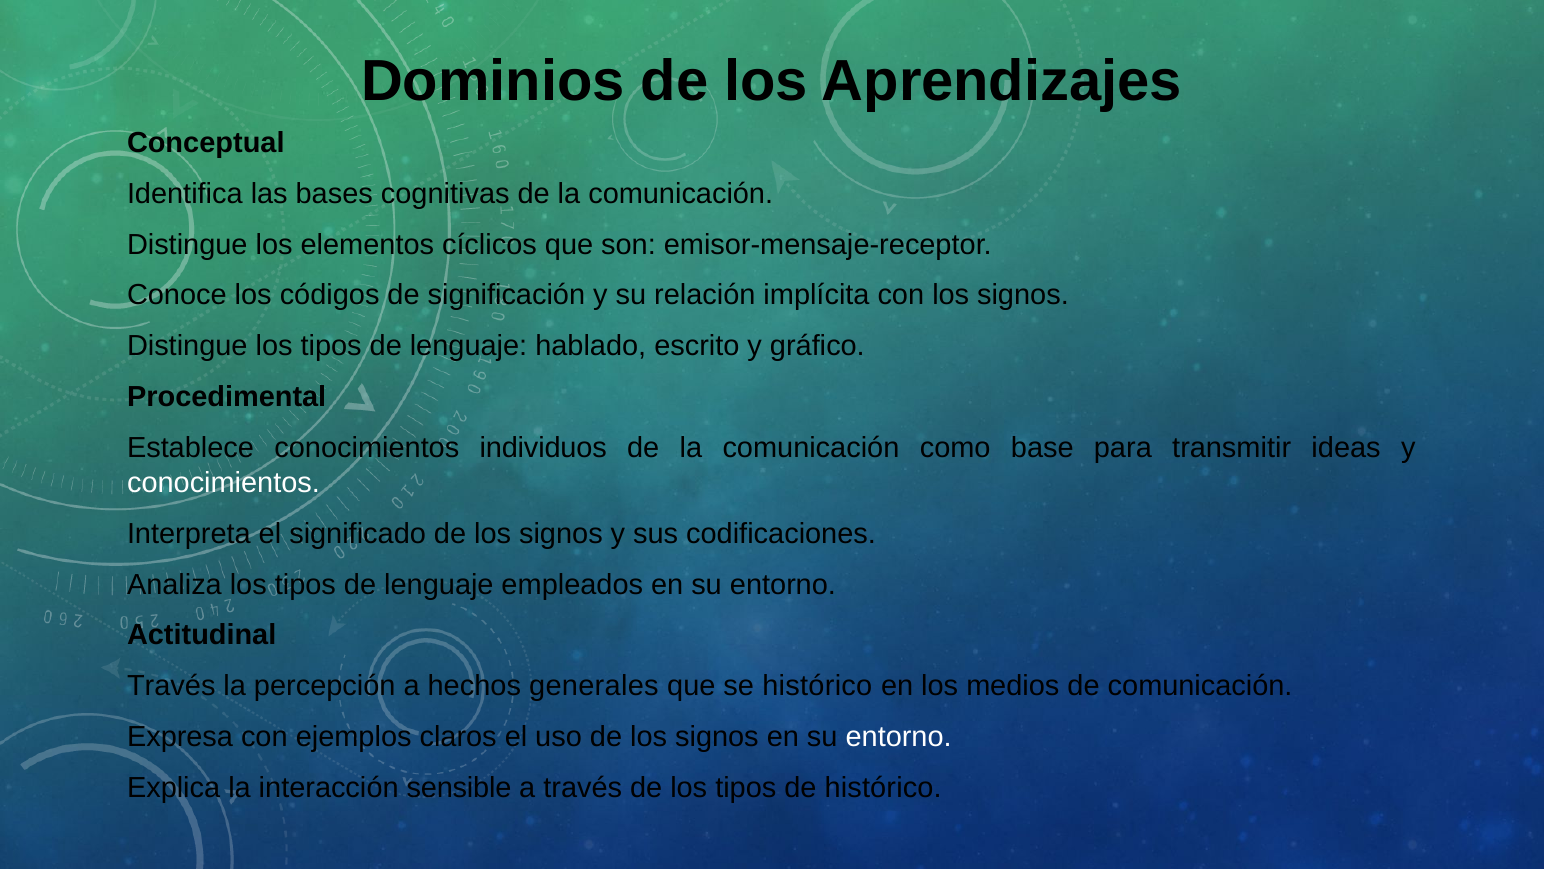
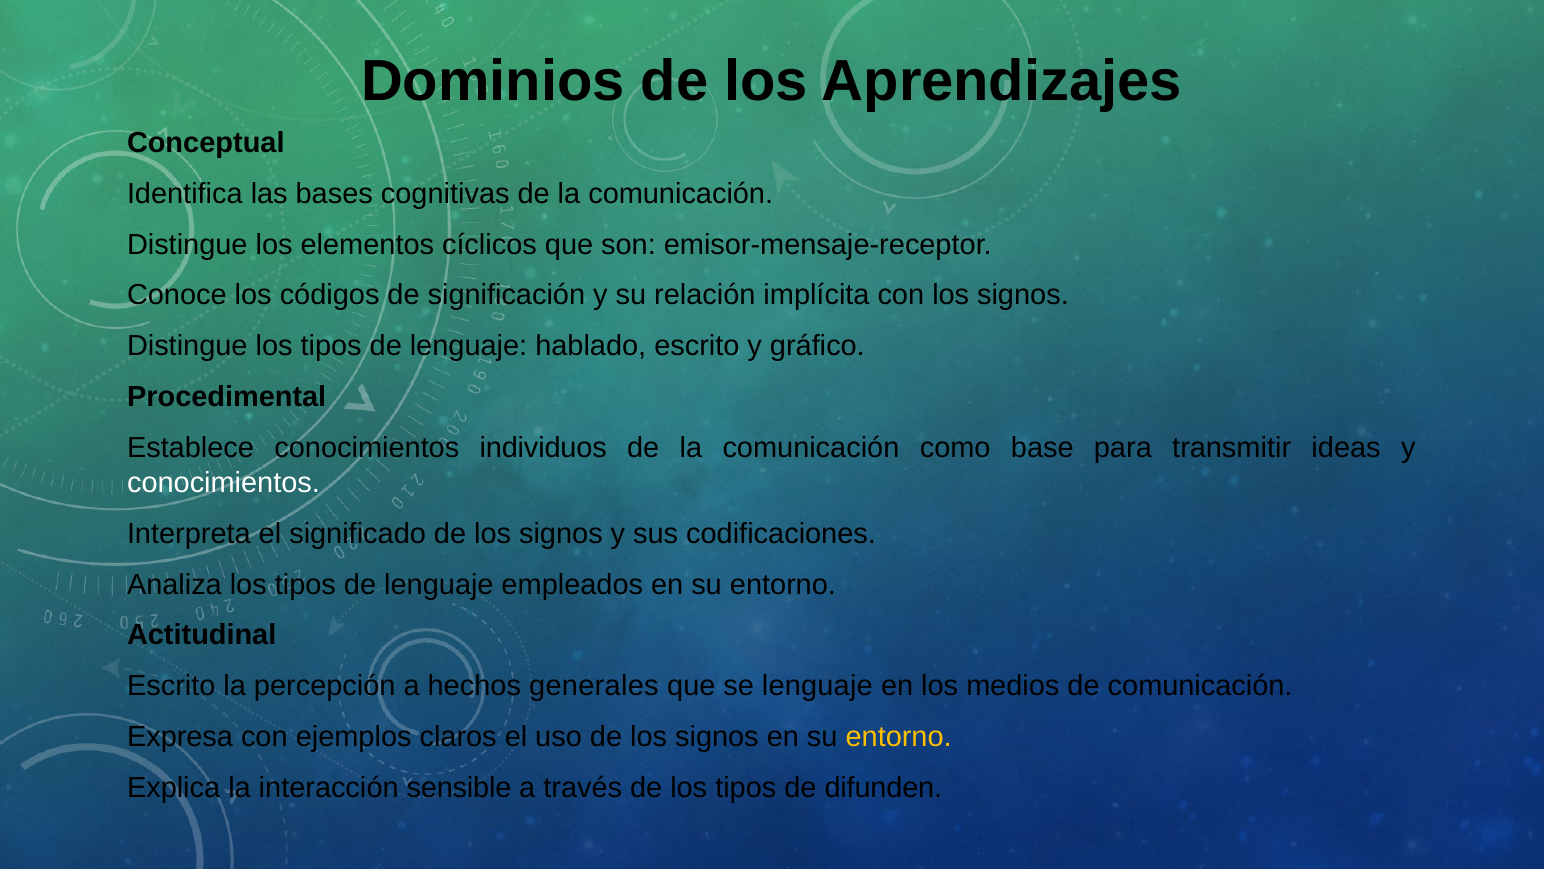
Través: Través -> Escrito (171, 686)
se histórico: histórico -> lenguaje (817, 686)
entorno colour: white -> yellow (899, 737)
de histórico: histórico -> difunden (883, 787)
